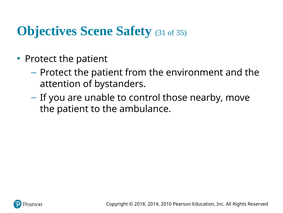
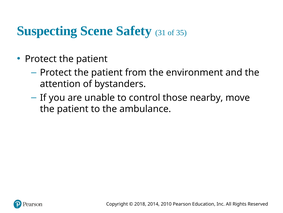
Objectives: Objectives -> Suspecting (47, 31)
